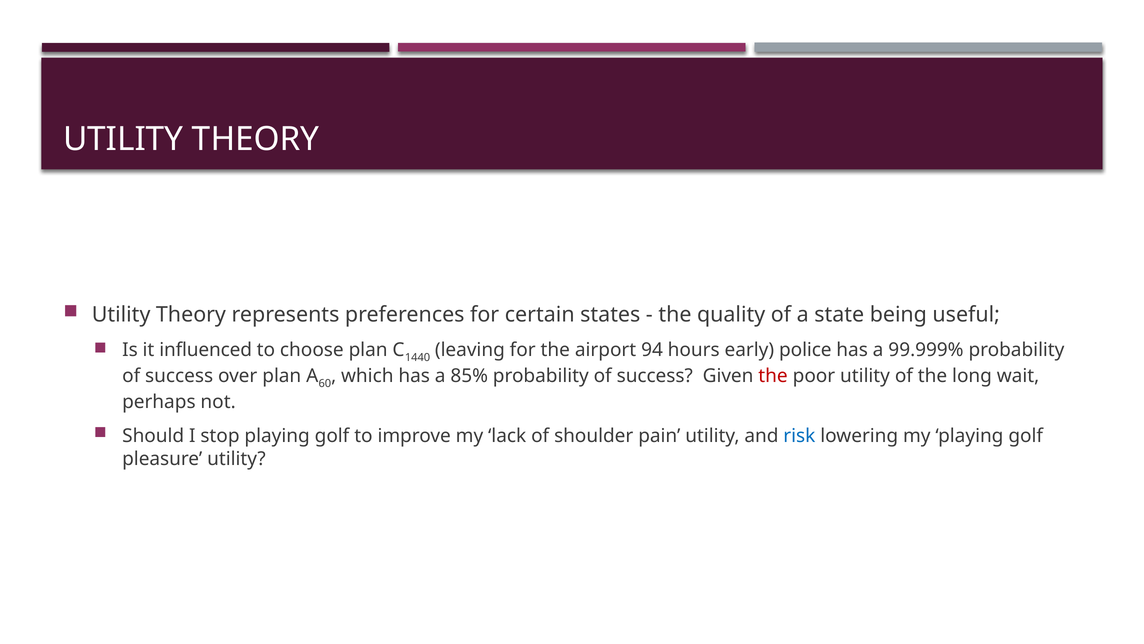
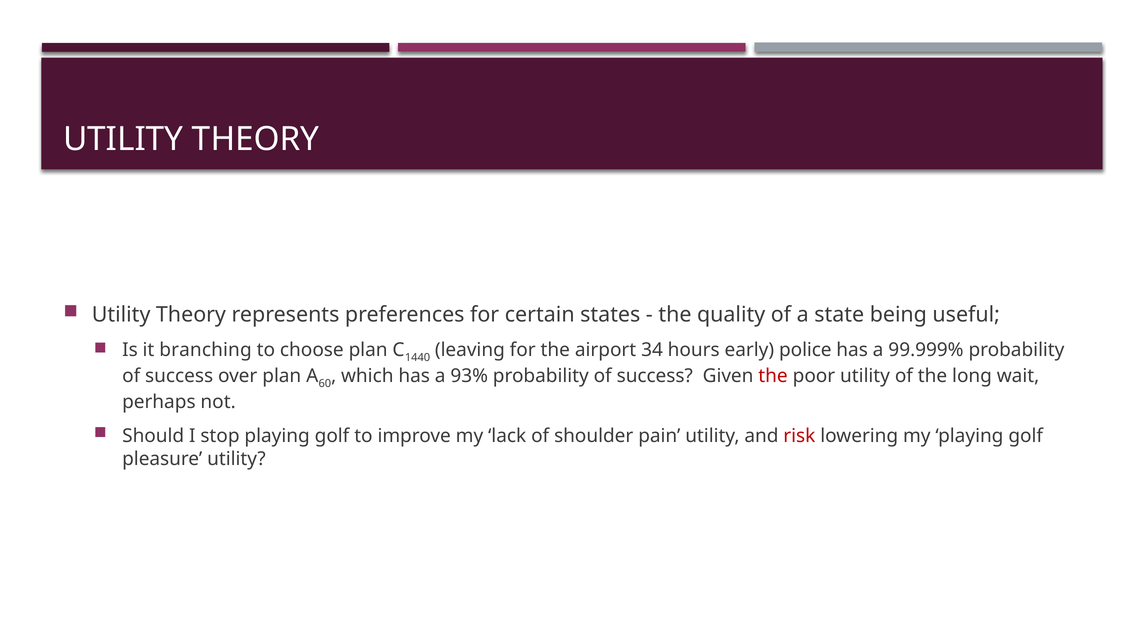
influenced: influenced -> branching (206, 350)
94: 94 -> 34 (652, 350)
85%: 85% -> 93% (469, 376)
risk colour: blue -> red (799, 436)
